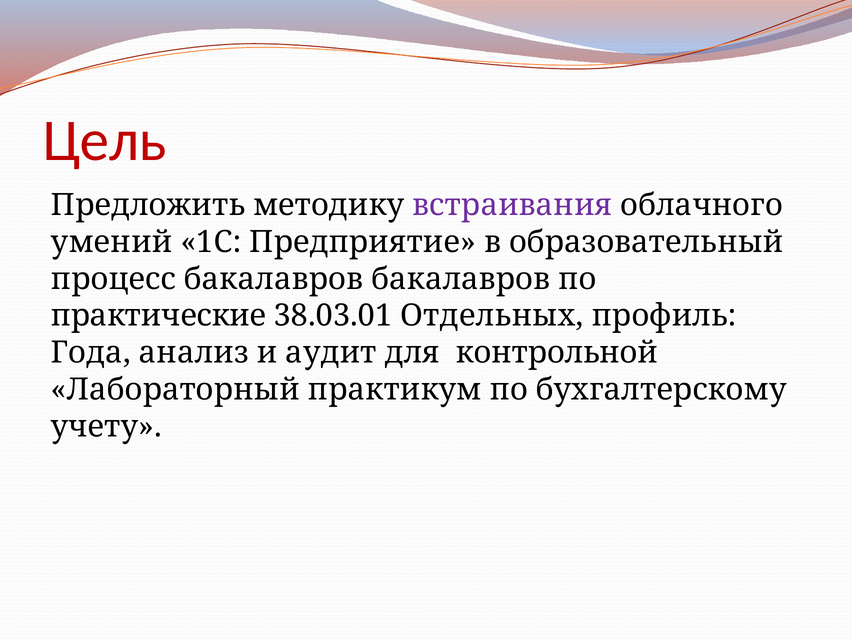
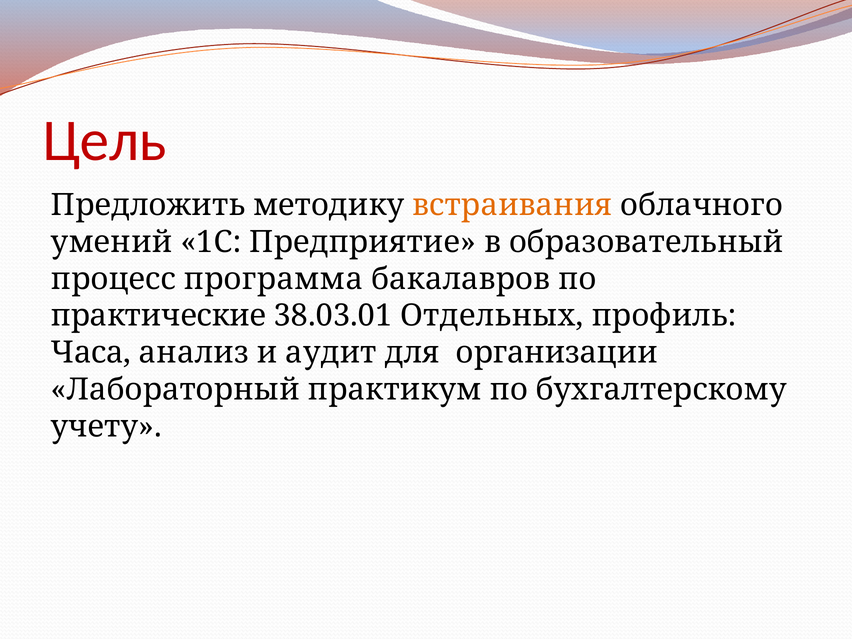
встраивания colour: purple -> orange (512, 205)
процесс бакалавров: бакалавров -> программа (273, 279)
Года: Года -> Часа (91, 353)
контрольной: контрольной -> организации (557, 353)
